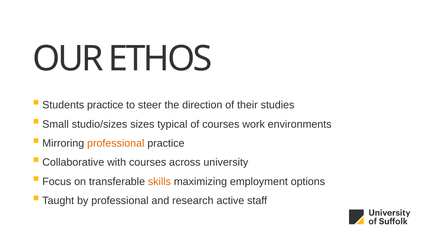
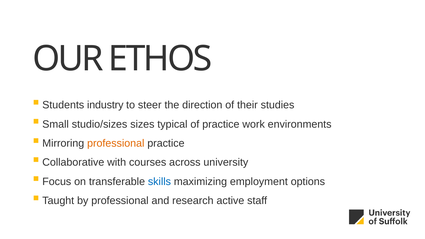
practice: practice -> industry (105, 105)
of courses: courses -> practice (221, 124)
skills colour: orange -> blue (159, 182)
